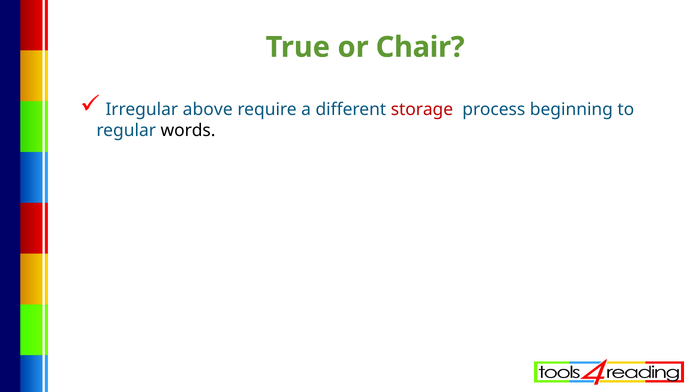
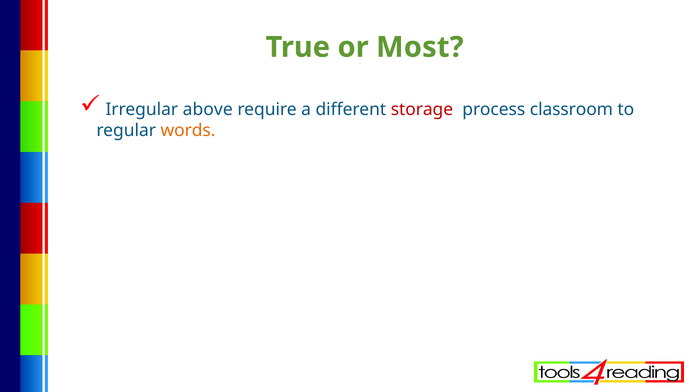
Chair: Chair -> Most (420, 47)
beginning: beginning -> classroom (571, 109)
words colour: black -> orange (188, 130)
